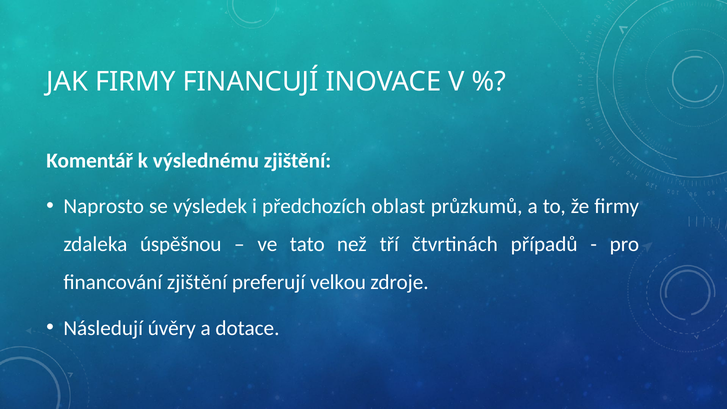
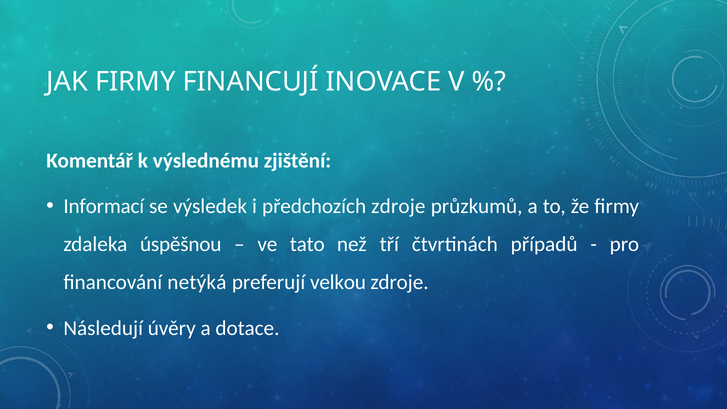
Naprosto: Naprosto -> Informací (104, 206)
předchozích oblast: oblast -> zdroje (398, 206)
financování zjištění: zjištění -> netýká (197, 282)
